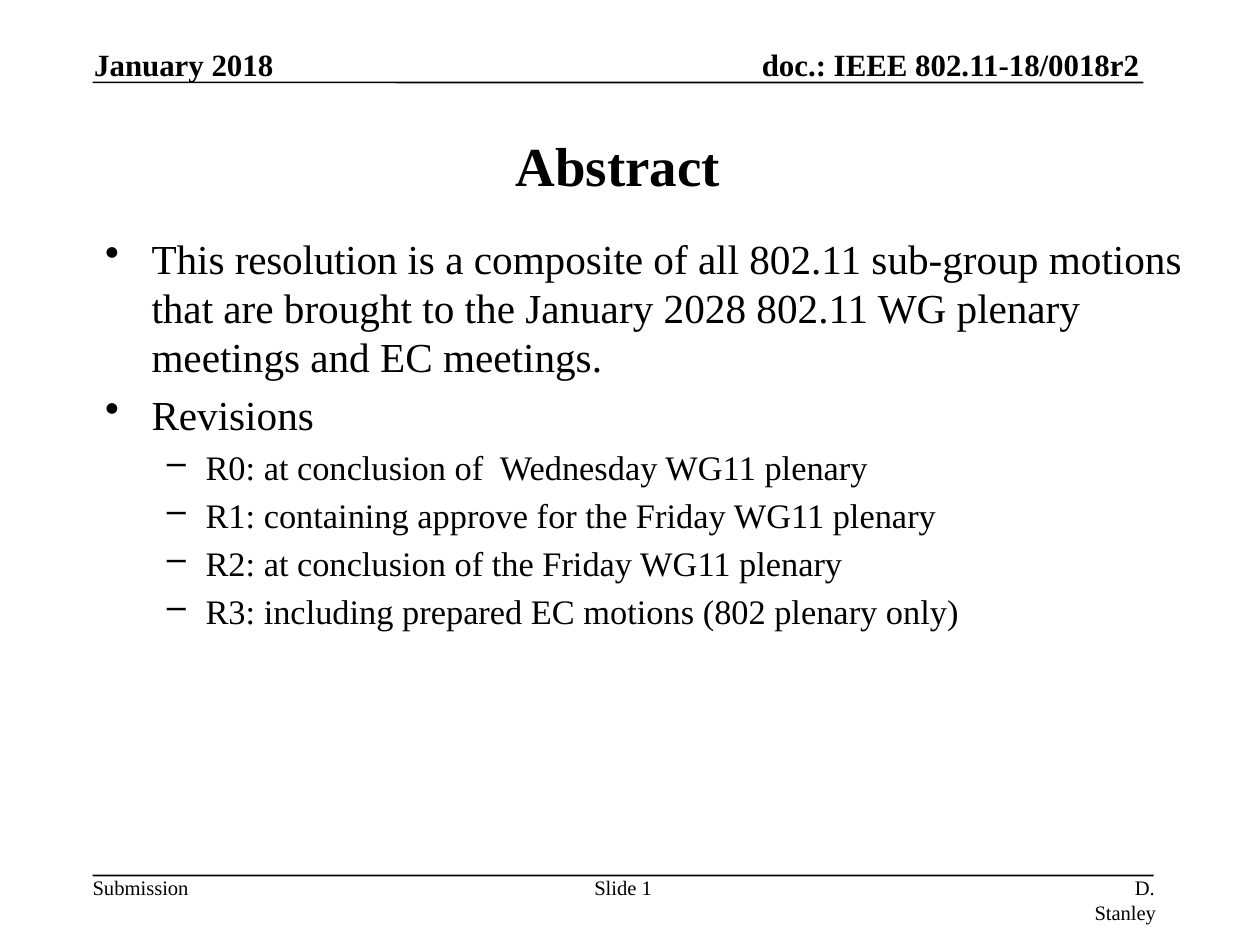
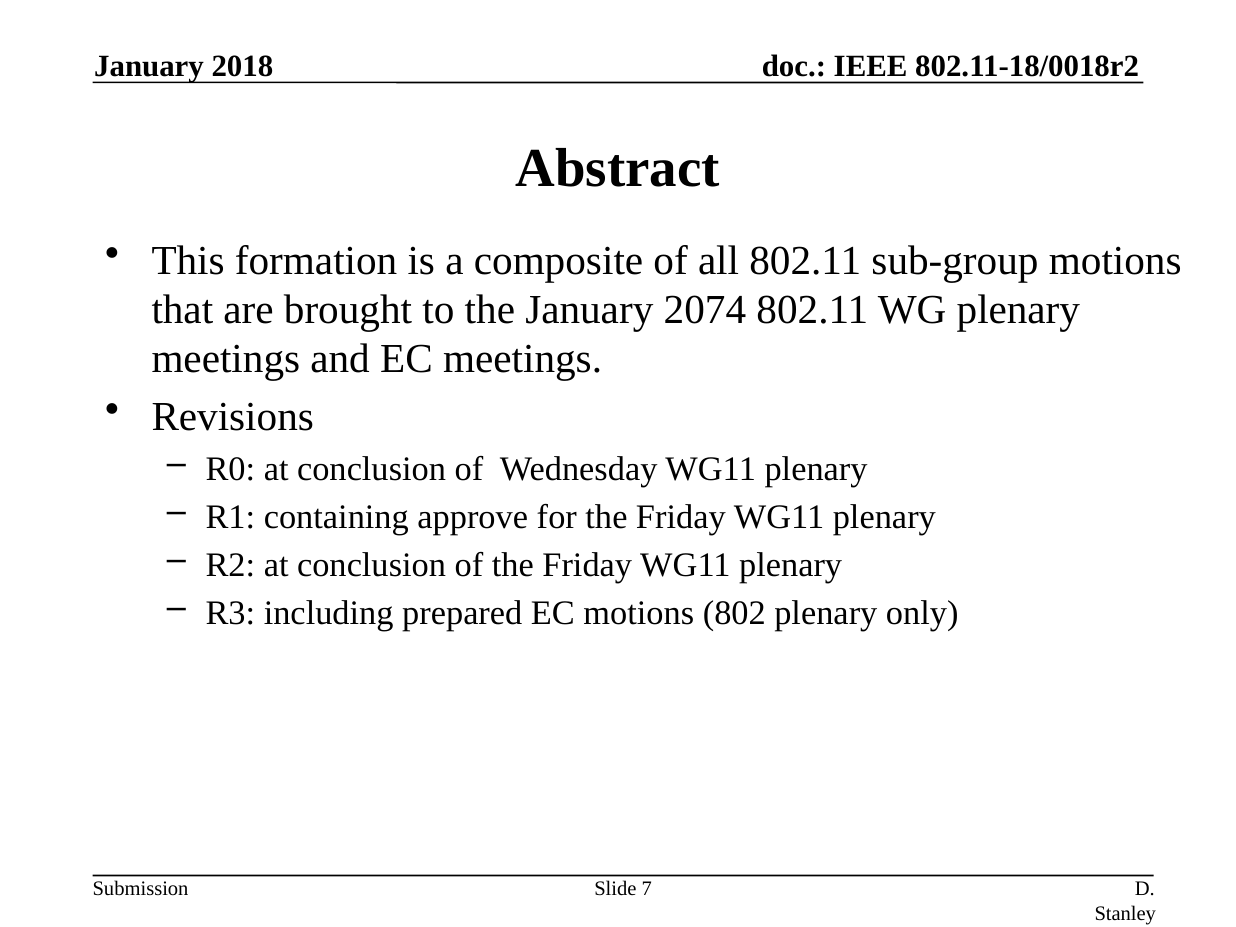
resolution: resolution -> formation (316, 260)
2028: 2028 -> 2074 (705, 310)
1: 1 -> 7 (647, 889)
